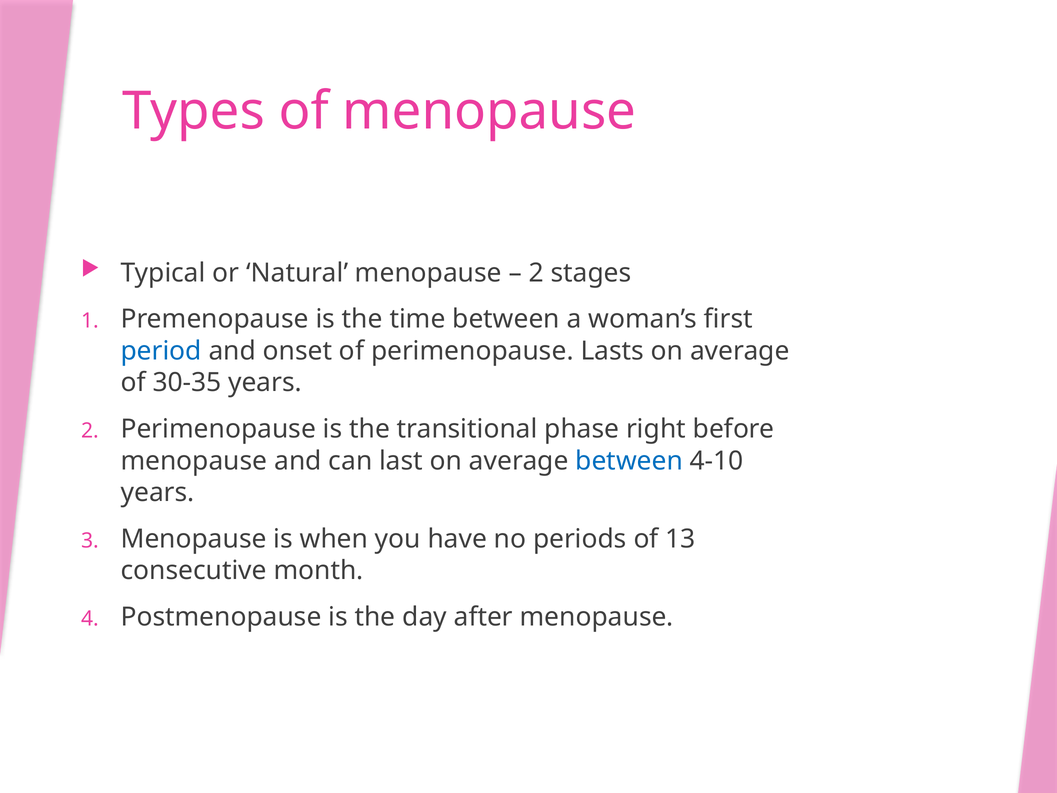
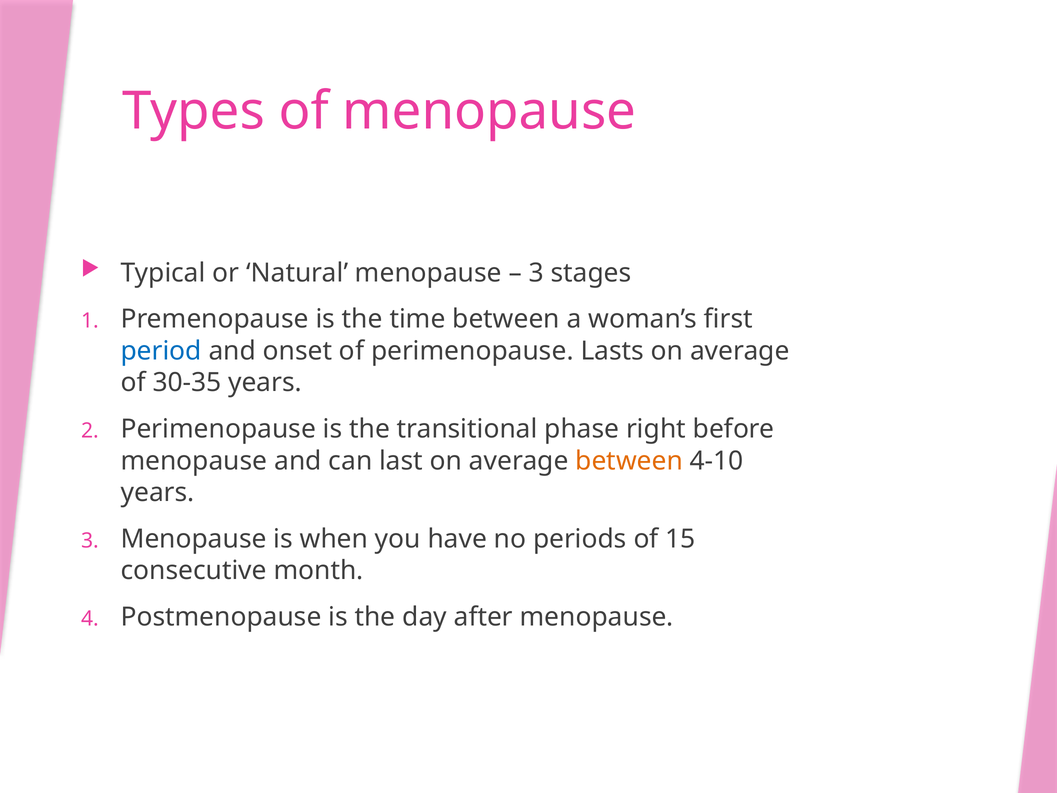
2: 2 -> 3 (536, 273)
between colour: blue -> orange (629, 461)
13: 13 -> 15 (680, 539)
